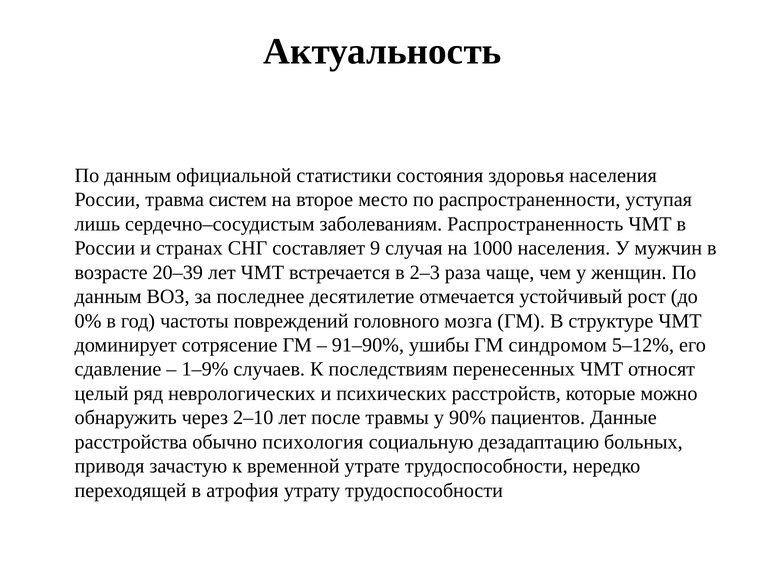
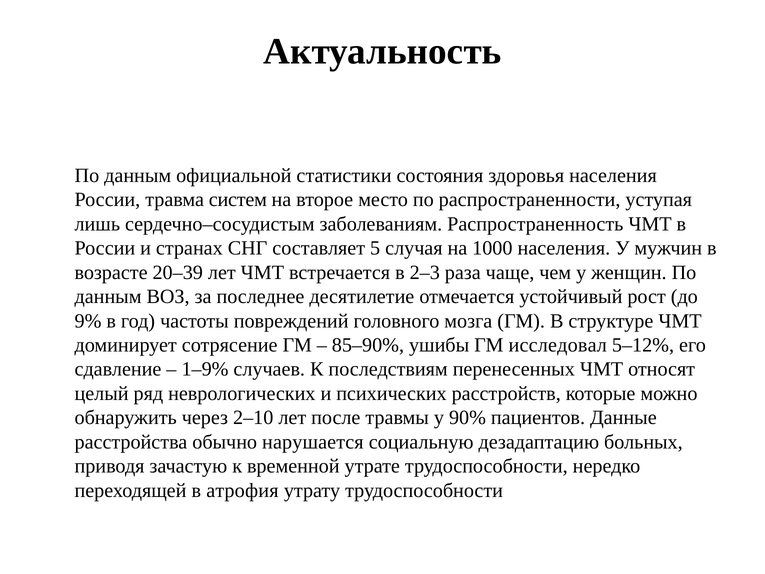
9: 9 -> 5 (375, 248)
0%: 0% -> 9% (88, 321)
91–90%: 91–90% -> 85–90% (368, 345)
синдромом: синдромом -> исследовал (558, 345)
психология: психология -> нарушается (313, 442)
